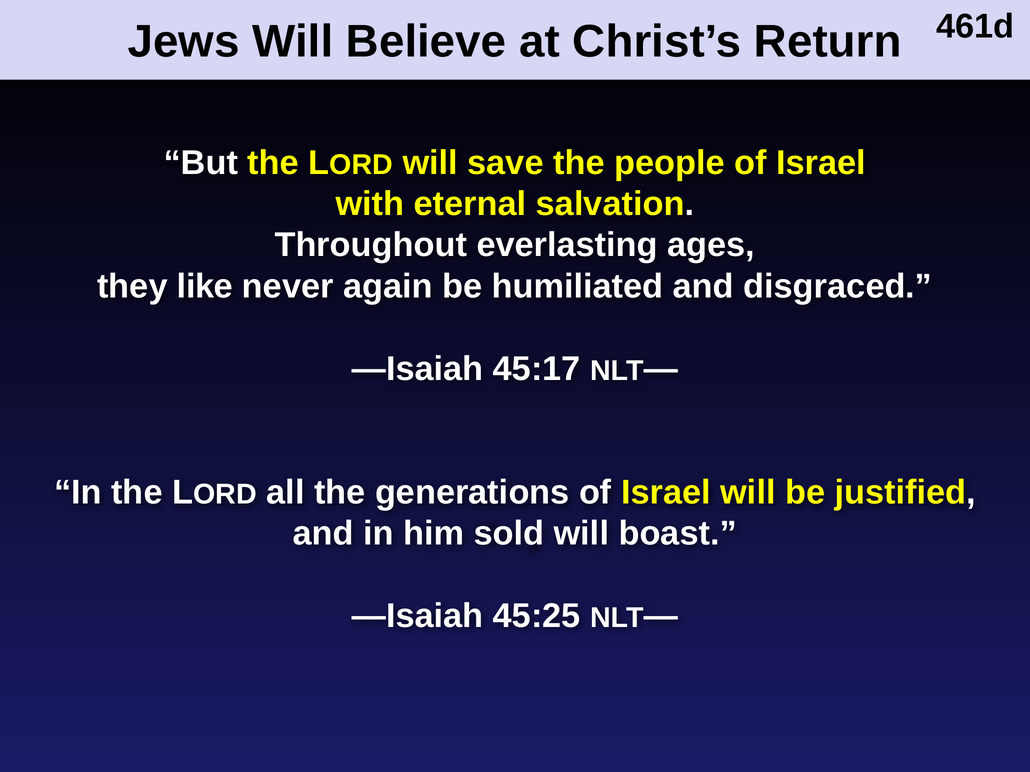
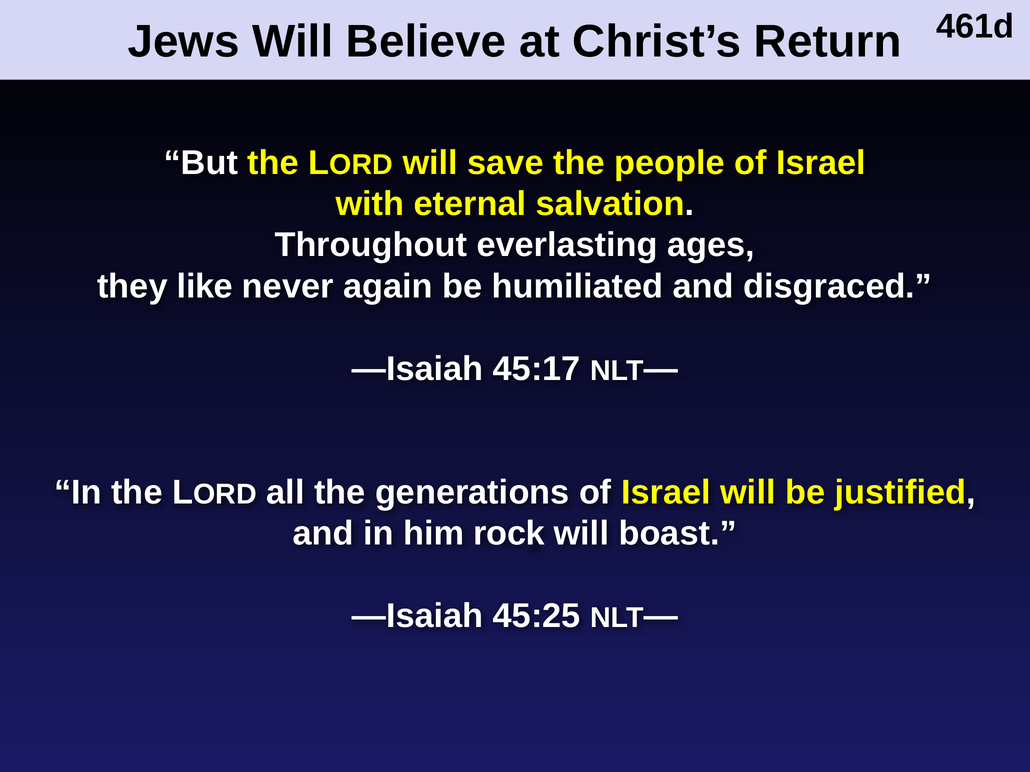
sold: sold -> rock (509, 534)
